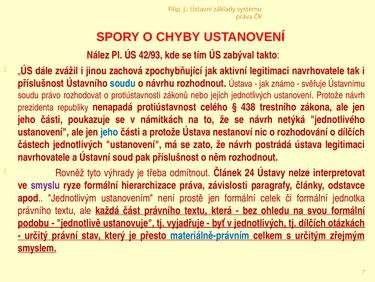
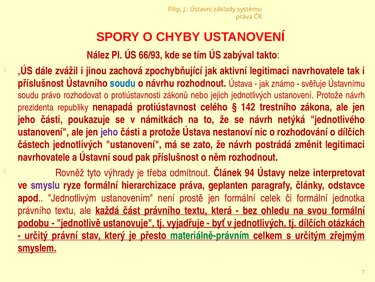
42/93: 42/93 -> 66/93 (151, 55)
438: 438 -> 142 (248, 107)
jeho colour: blue -> purple (109, 132)
postrádá ústava: ústava -> změnit (308, 144)
24: 24 -> 94 (250, 173)
závislosti: závislosti -> geplanten (228, 185)
materiálně-právním colour: blue -> green (210, 235)
